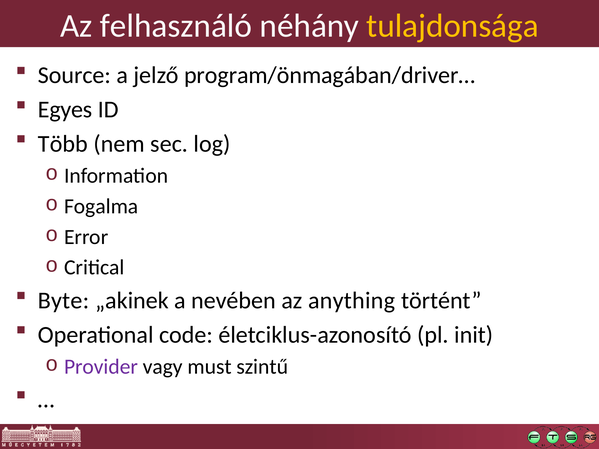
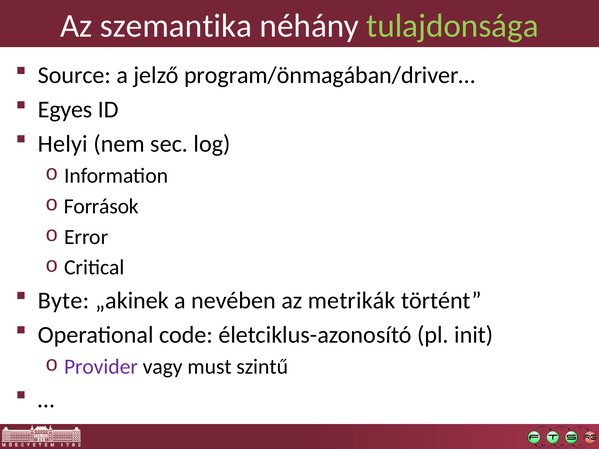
felhasználó: felhasználó -> szemantika (176, 26)
tulajdonsága colour: yellow -> light green (453, 26)
Több: Több -> Helyi (63, 144)
Fogalma: Fogalma -> Források (101, 206)
anything: anything -> metrikák (352, 301)
